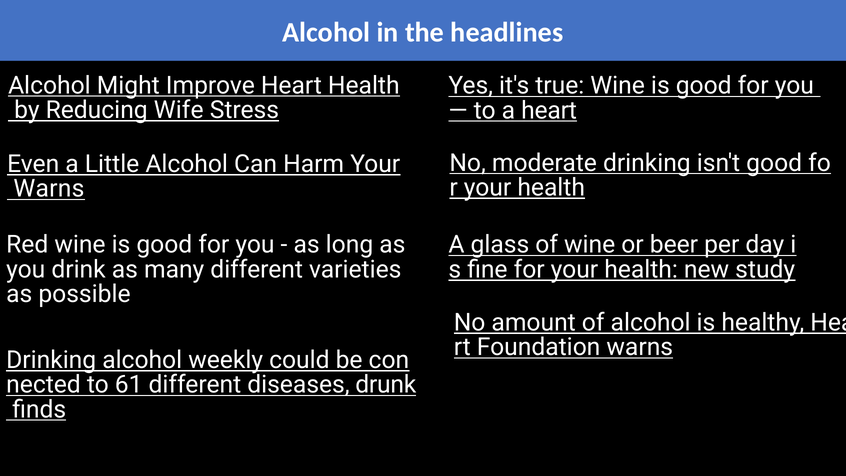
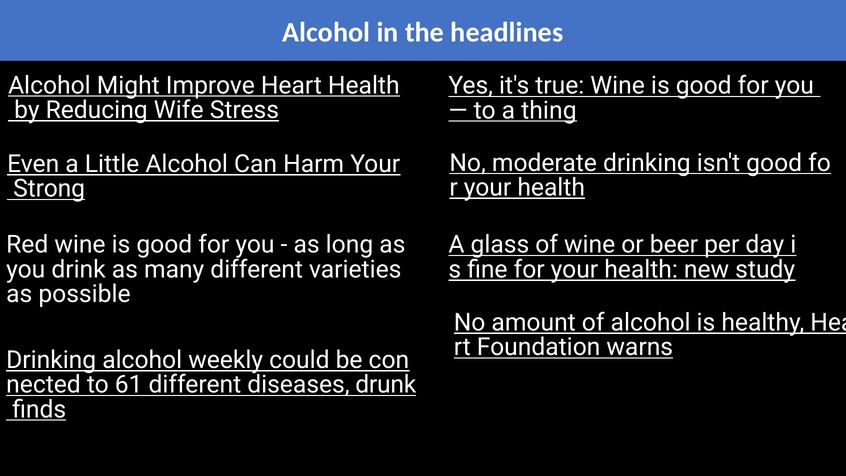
a heart: heart -> thing (549, 110)
Warns: Warns -> Strong (49, 189)
